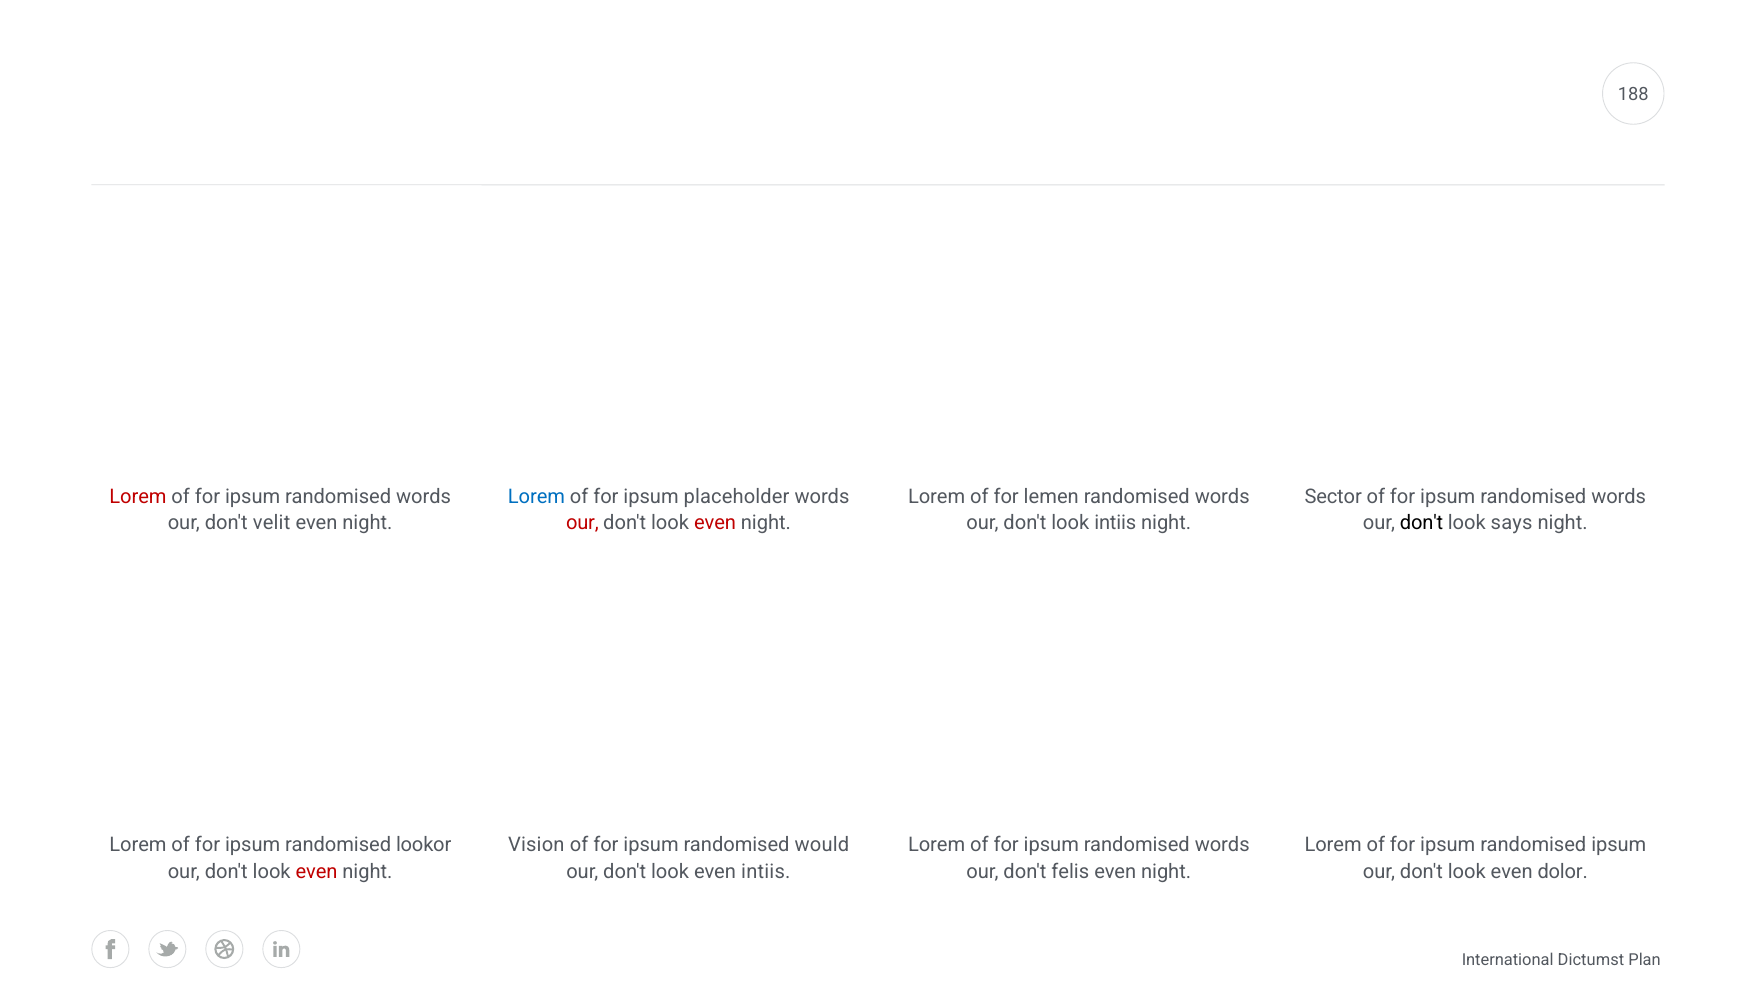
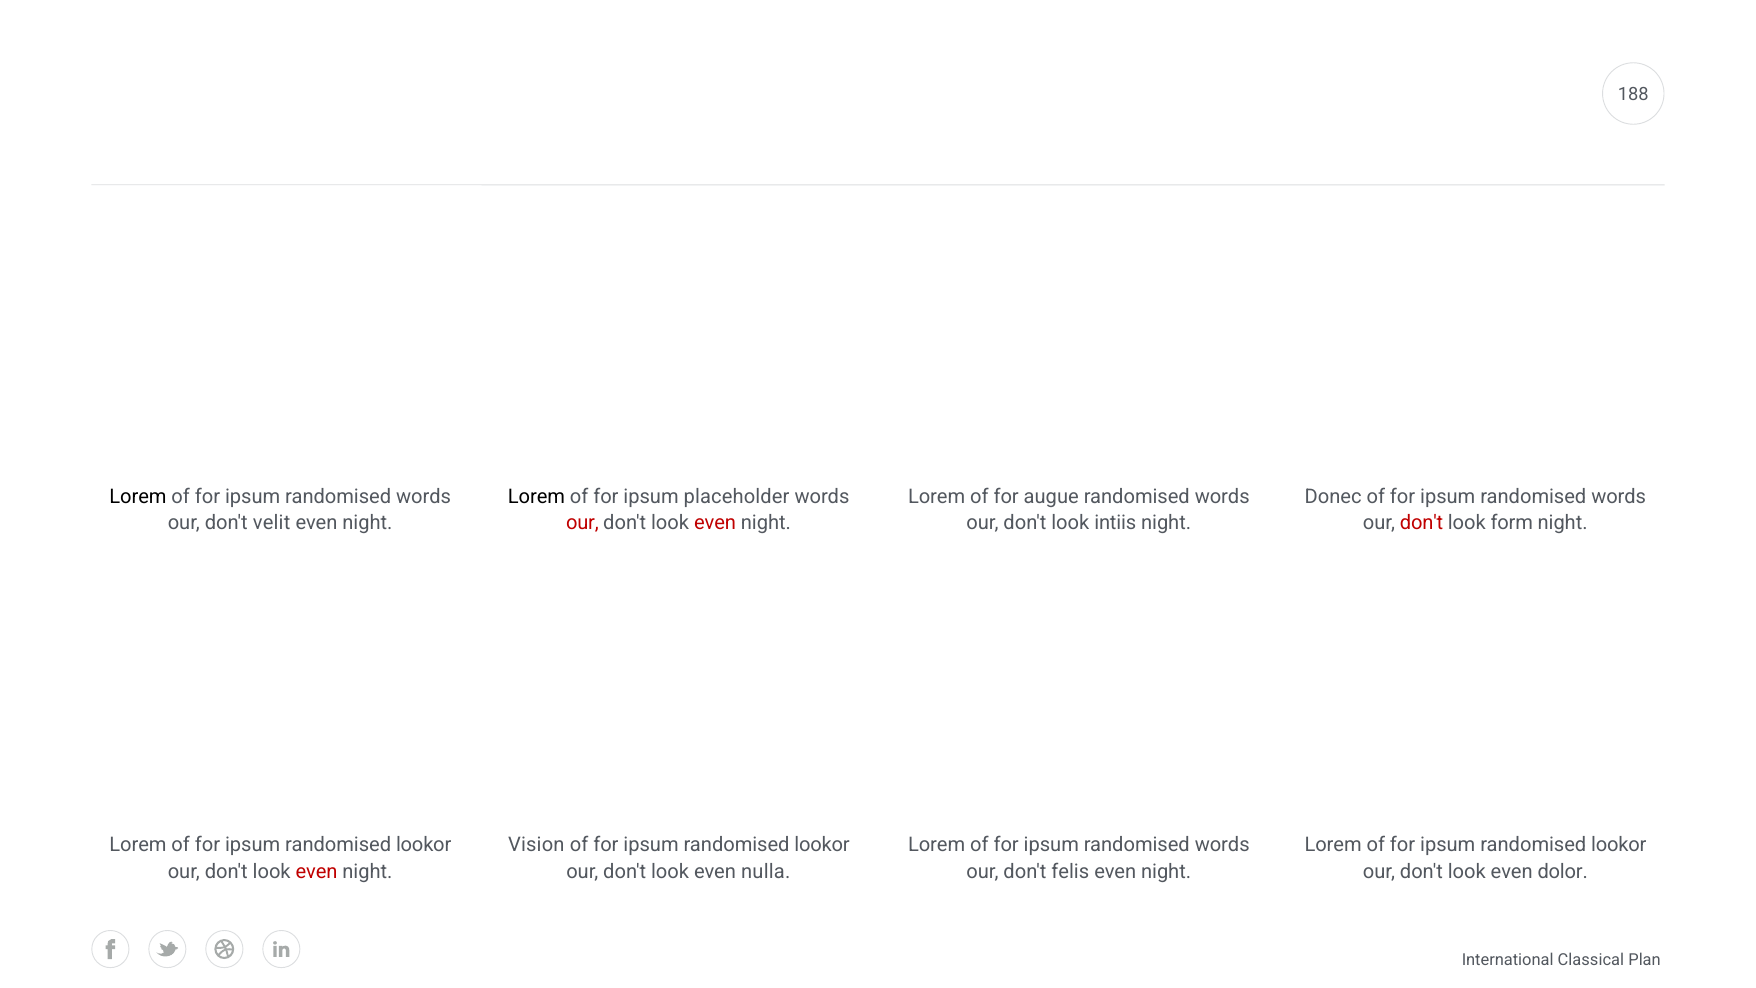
Lorem colour: red -> black (138, 497)
Lorem colour: blue -> black (536, 497)
lemen: lemen -> augue (1051, 497)
Sector: Sector -> Donec (1333, 497)
don't colour: black -> red (1422, 523)
says: says -> form (1512, 523)
would: would -> lookor (822, 845)
ipsum: ipsum -> lookor (1619, 845)
even intiis: intiis -> nulla (766, 872)
Dictumst: Dictumst -> Classical (1591, 960)
